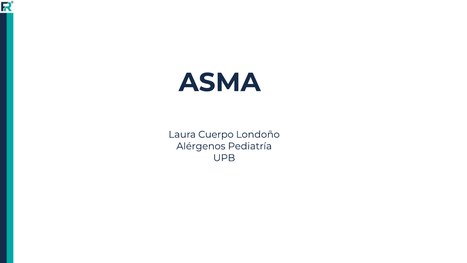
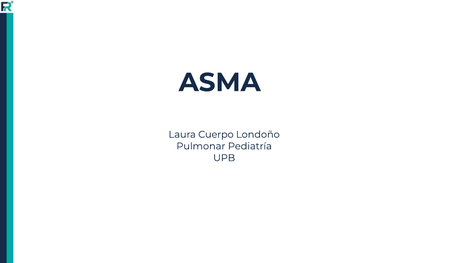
Alérgenos: Alérgenos -> Pulmonar (201, 146)
